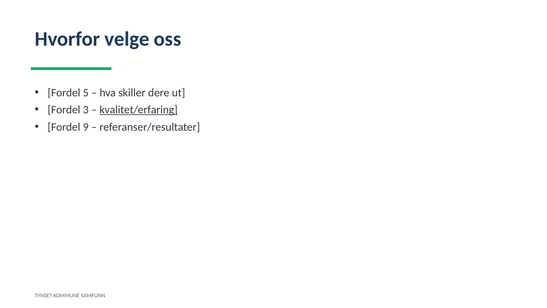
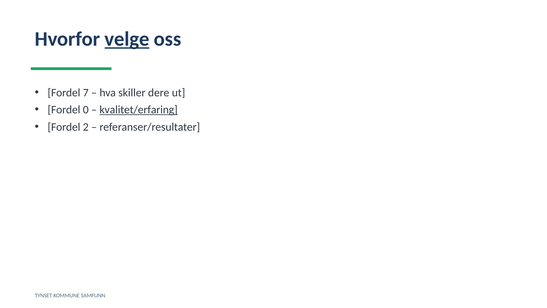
velge underline: none -> present (127, 39)
5: 5 -> 7 (86, 93)
3: 3 -> 0 (86, 110)
9: 9 -> 2 (86, 127)
